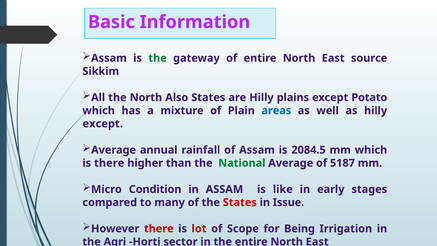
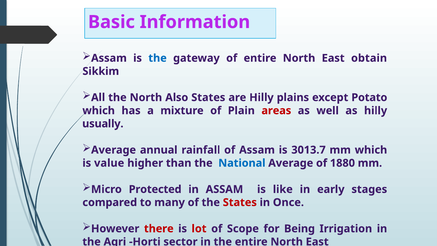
the colour: green -> blue (158, 58)
source: source -> obtain (369, 58)
areas colour: blue -> red (276, 111)
except: except -> usually (103, 124)
2084.5: 2084.5 -> 3013.7 (309, 150)
is there: there -> value (109, 163)
National colour: green -> blue (242, 163)
5187: 5187 -> 1880 (342, 163)
Condition: Condition -> Protected (155, 189)
Issue: Issue -> Once (288, 202)
